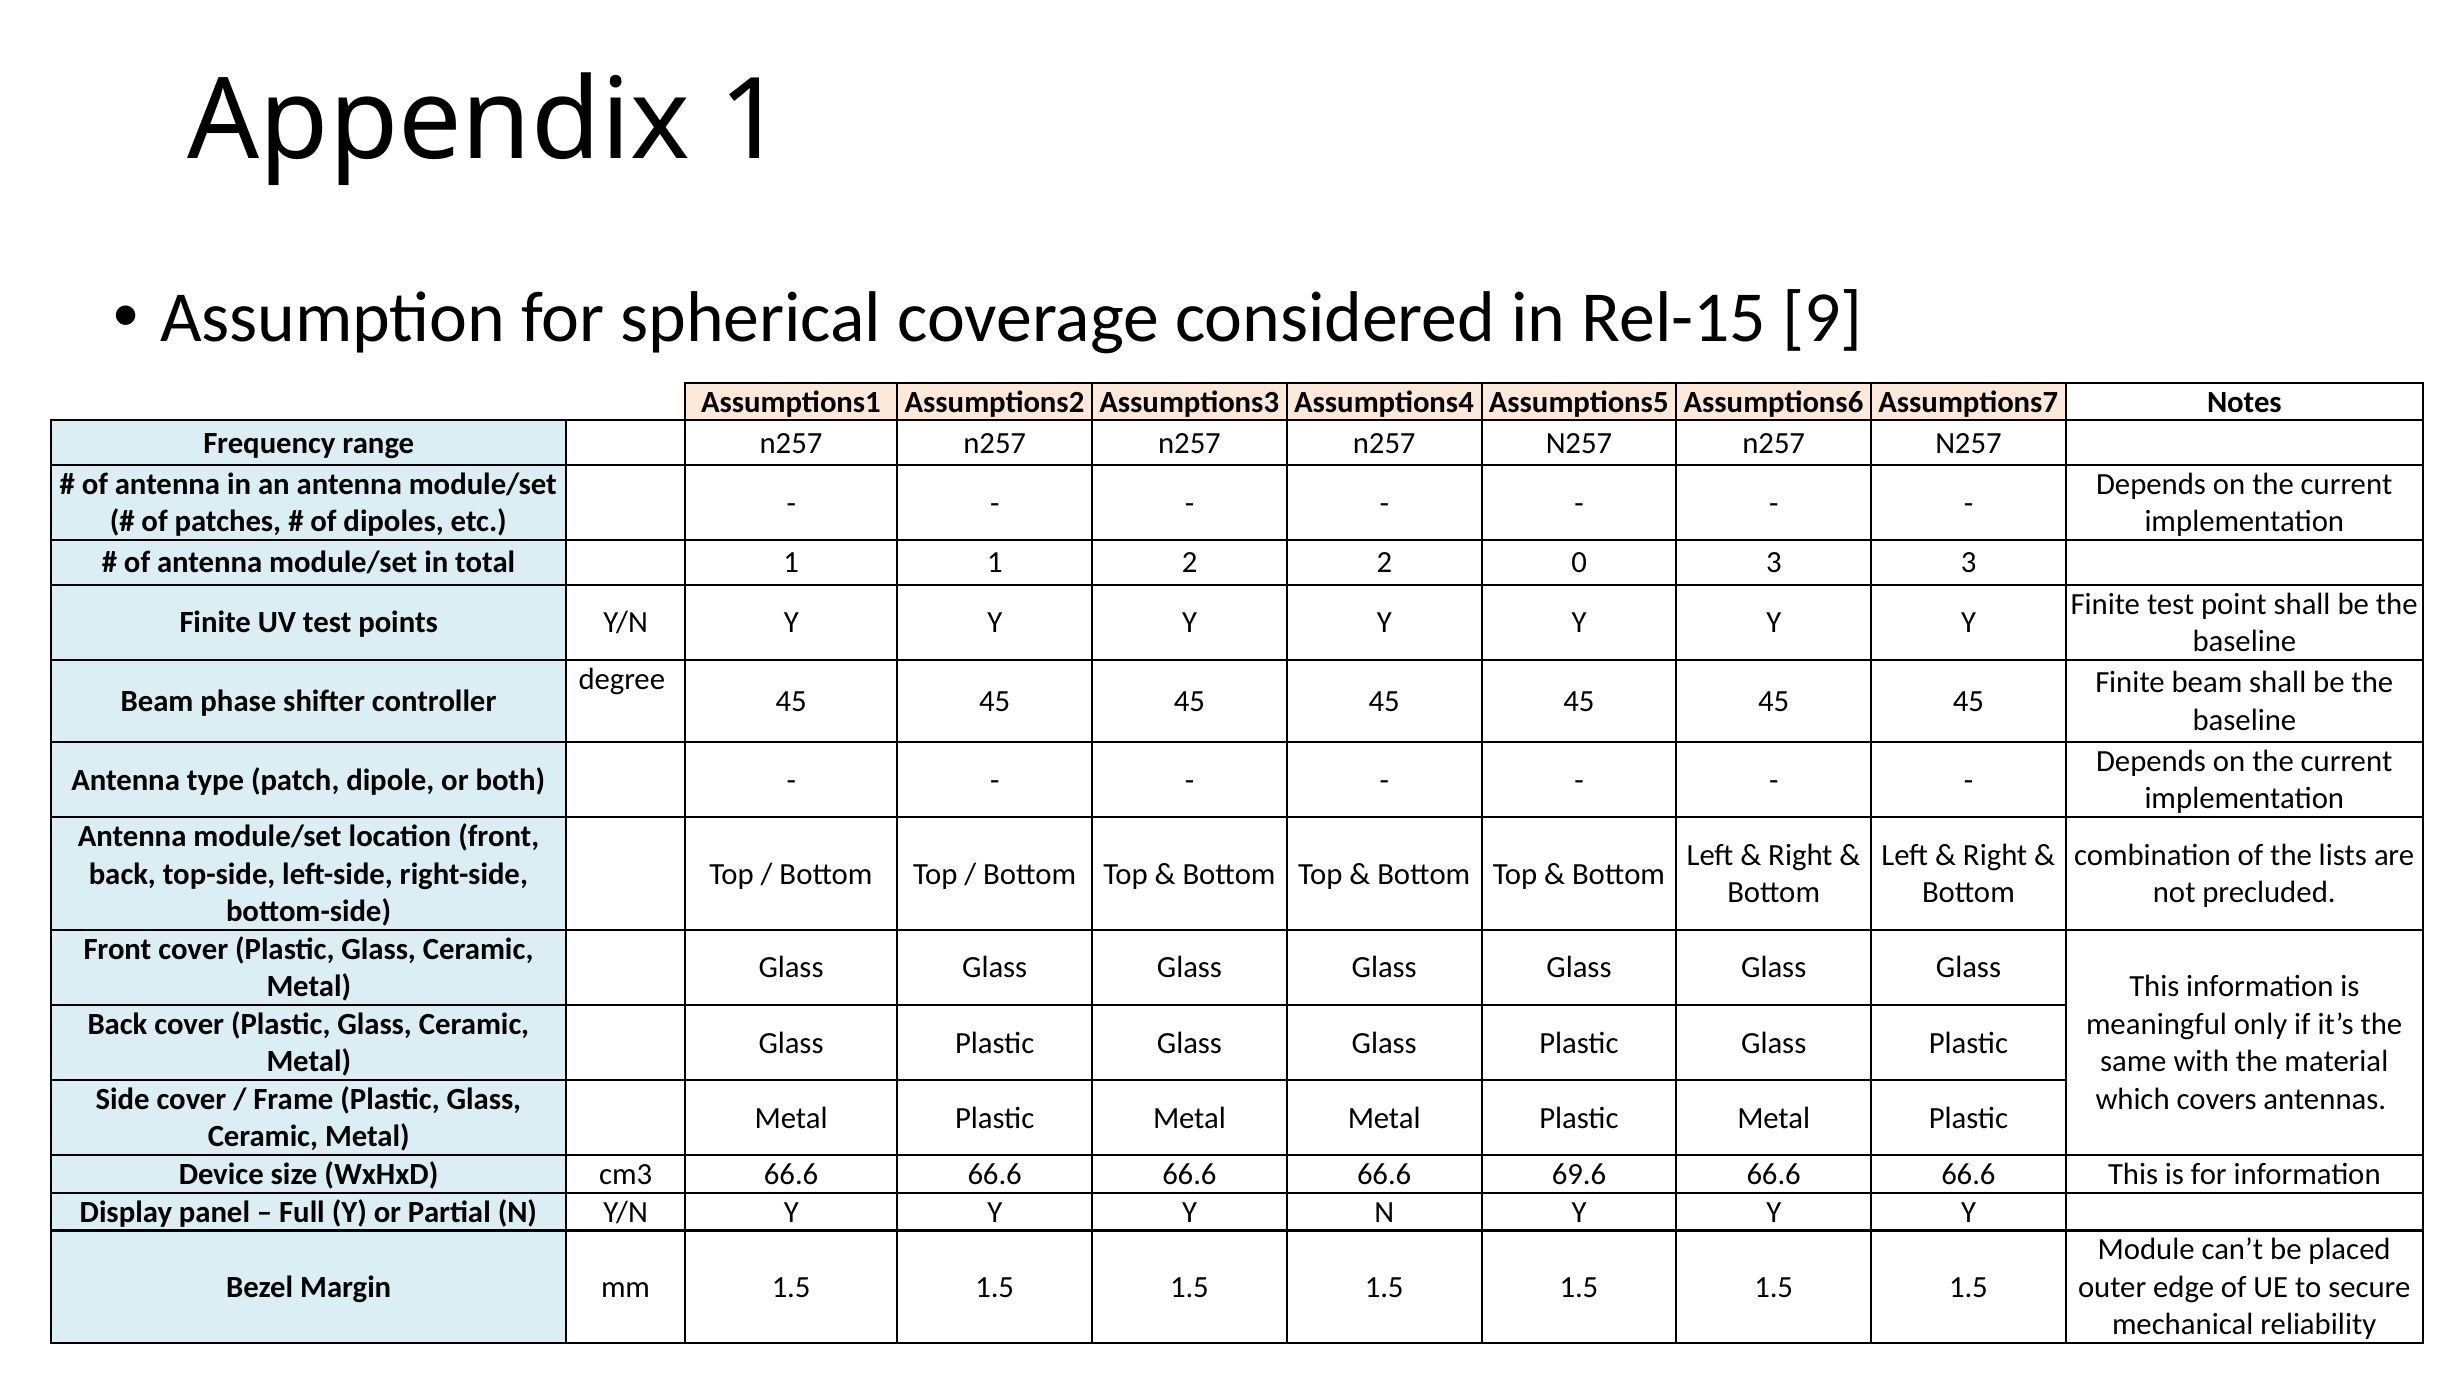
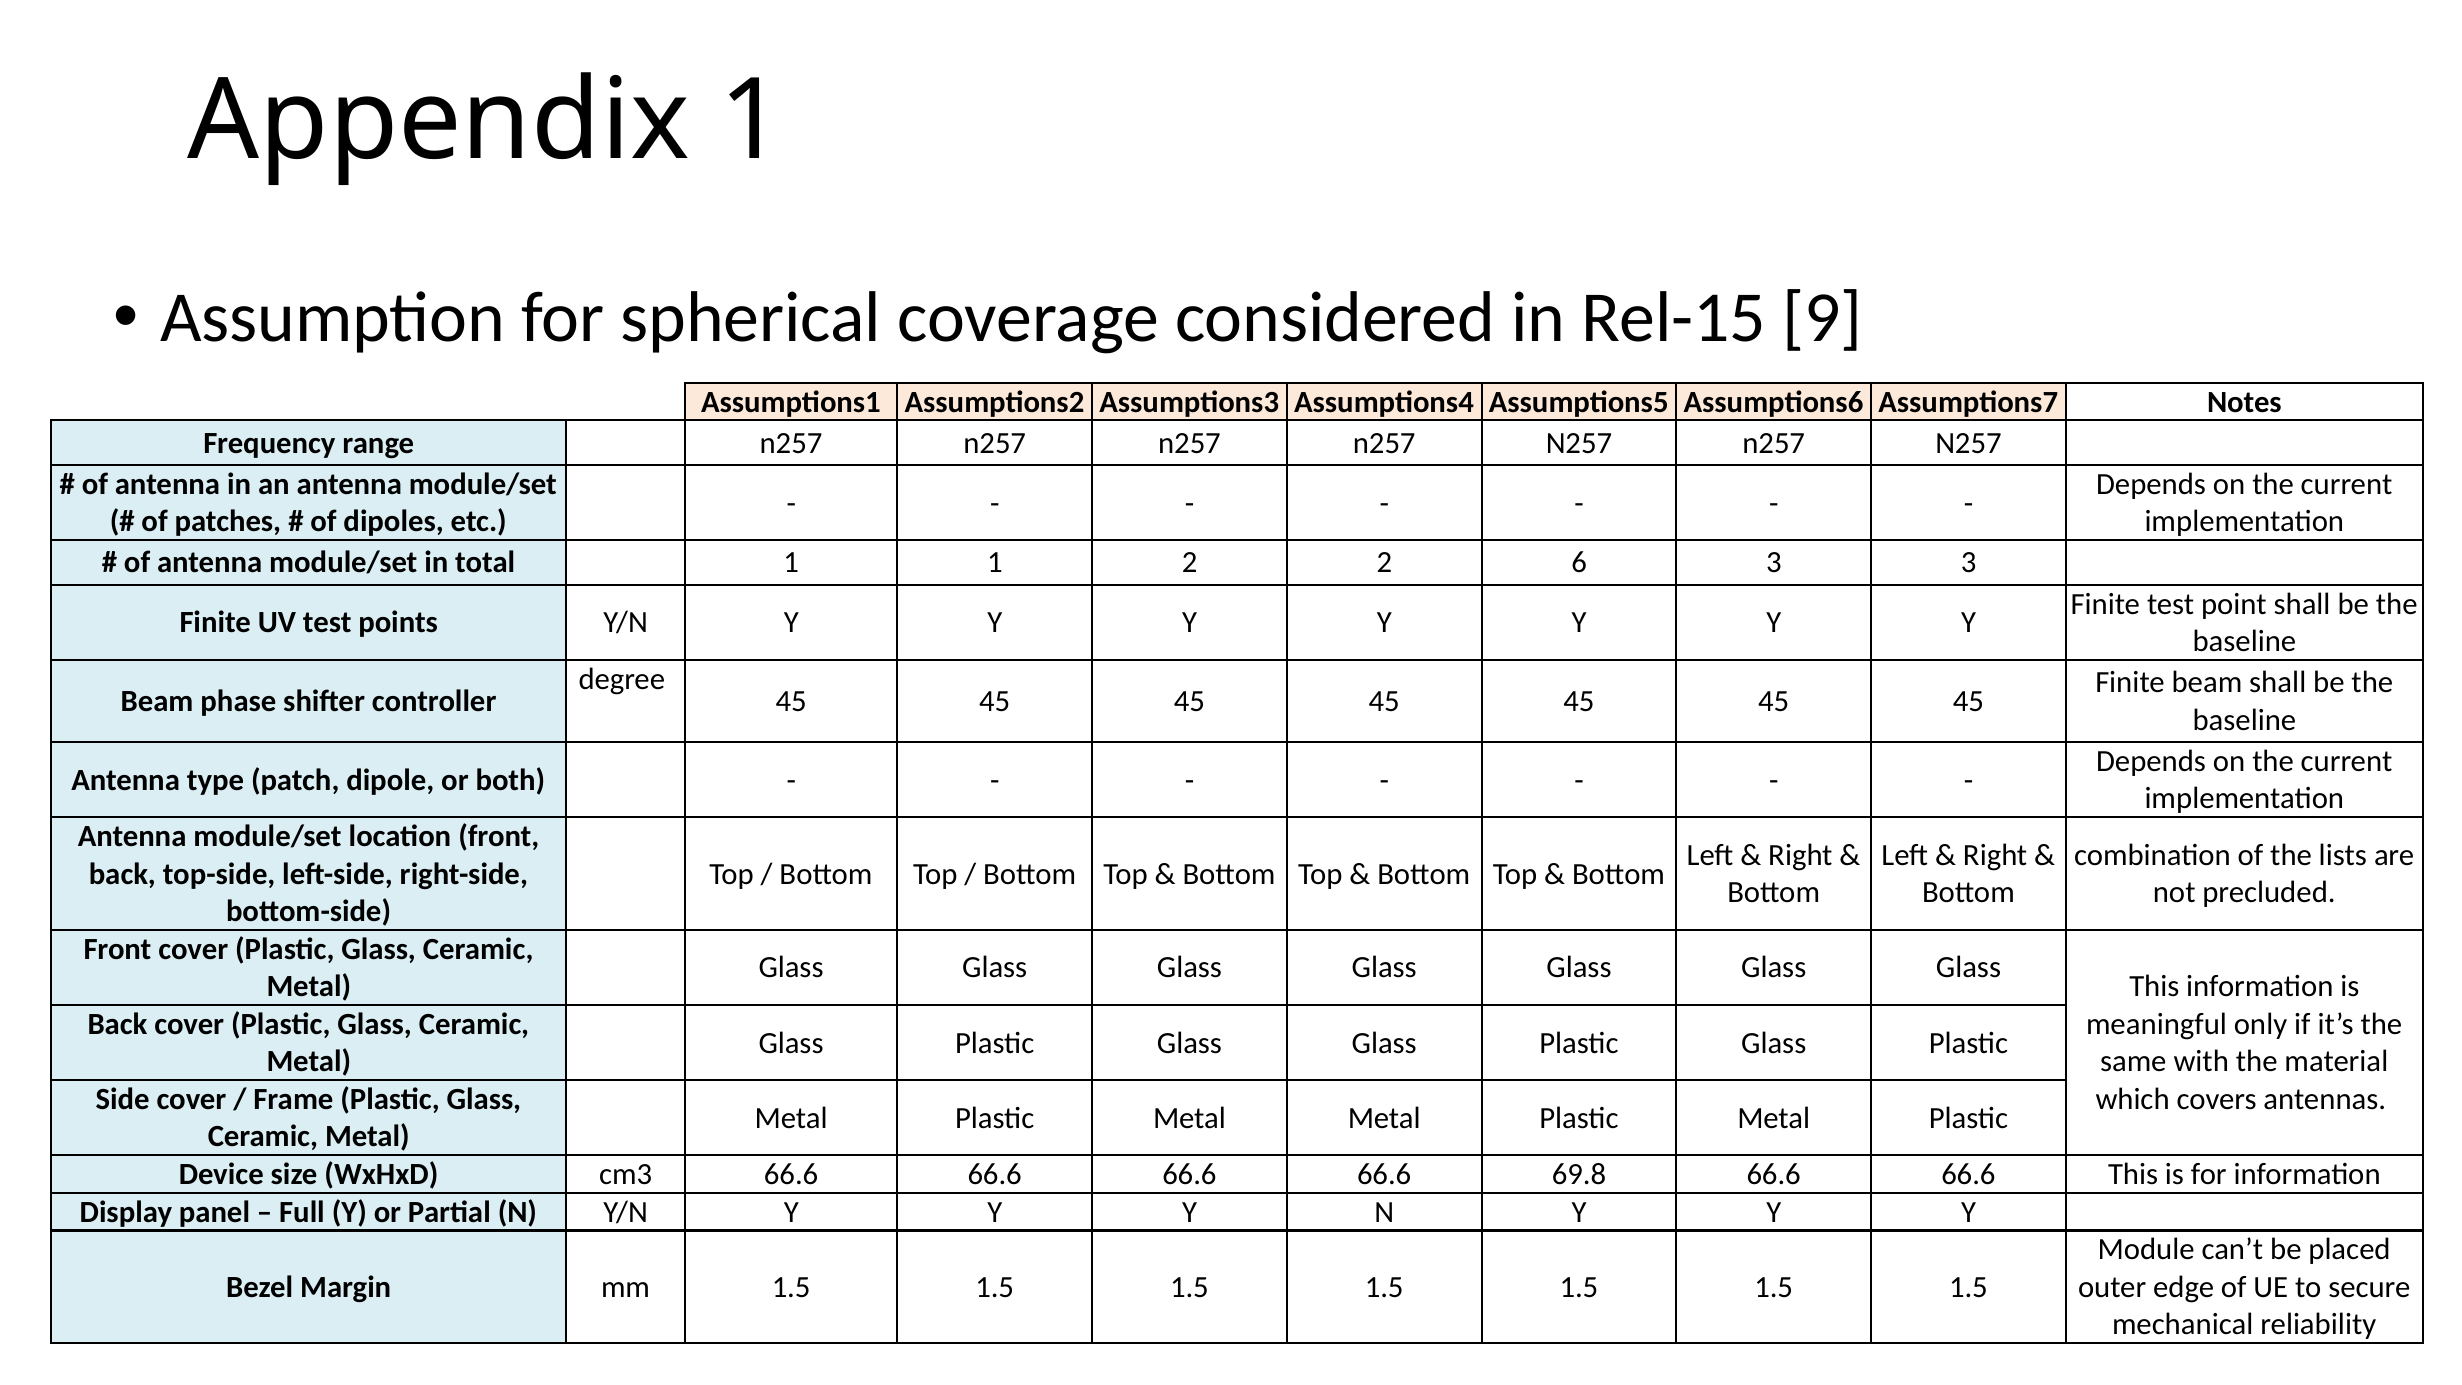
0: 0 -> 6 (1579, 563)
69.6: 69.6 -> 69.8 (1579, 1174)
